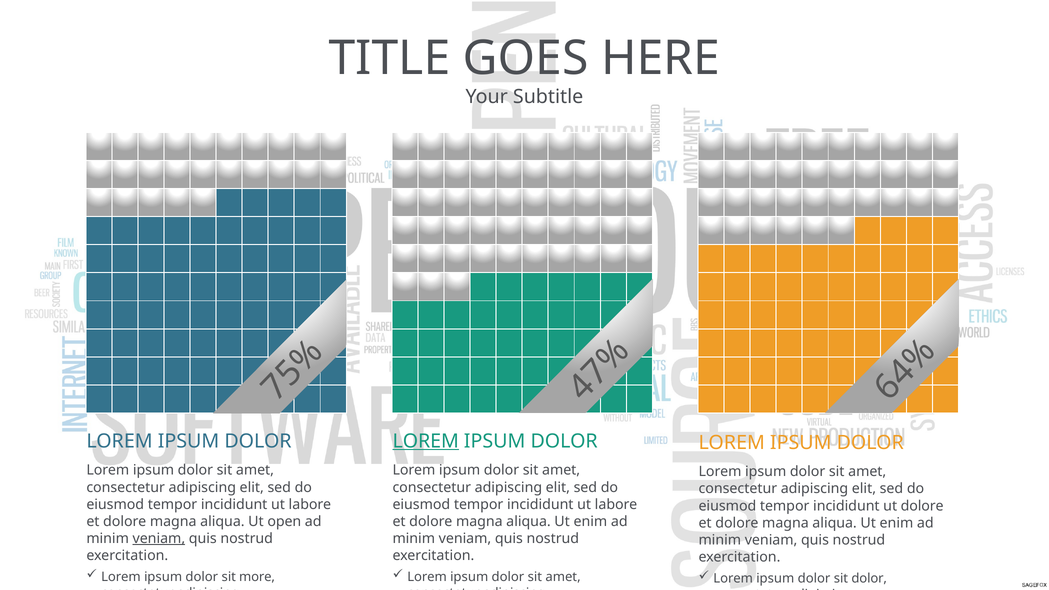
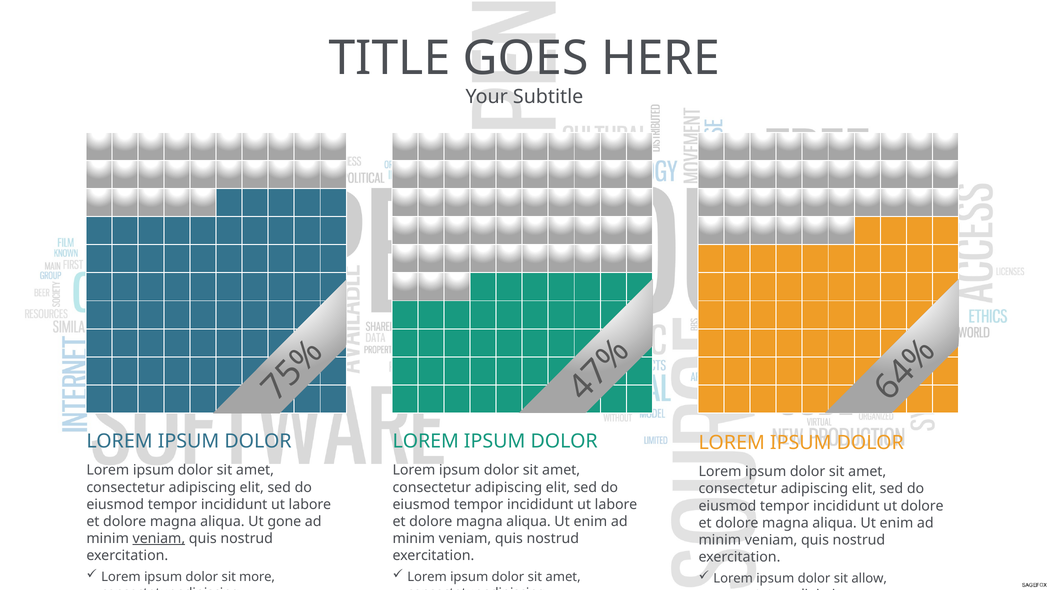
LOREM underline: present -> none (426, 441)
open: open -> gone (284, 521)
sit dolor: dolor -> allow (869, 579)
